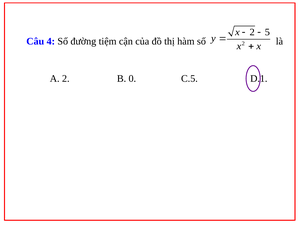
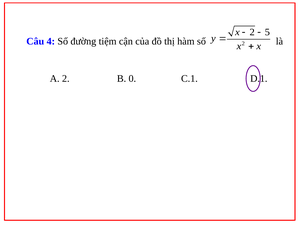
C.5: C.5 -> C.1 (189, 78)
